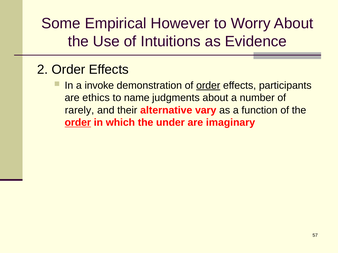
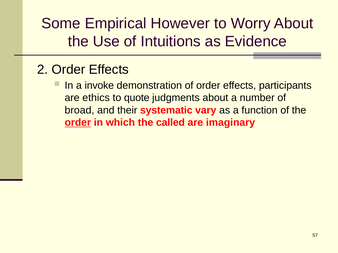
order underline: present -> none (208, 86)
name: name -> quote (137, 98)
rarely: rarely -> broad (79, 110)
alternative: alternative -> systematic (166, 110)
under: under -> called (170, 123)
